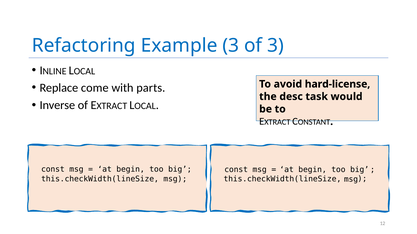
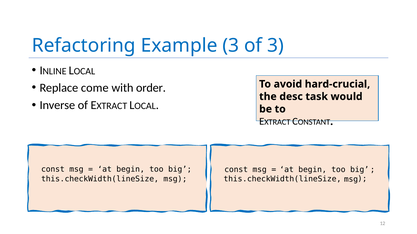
parts: parts -> order (151, 88)
hard-license: hard-license -> hard-crucial (337, 84)
